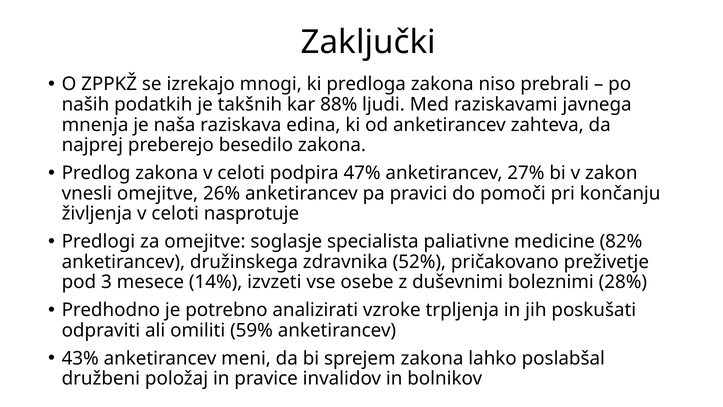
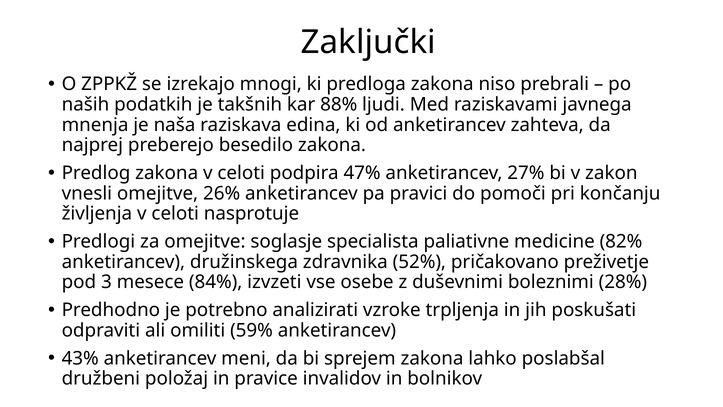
14%: 14% -> 84% (216, 282)
